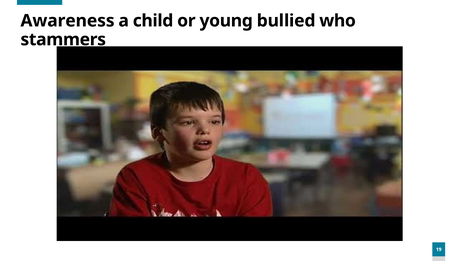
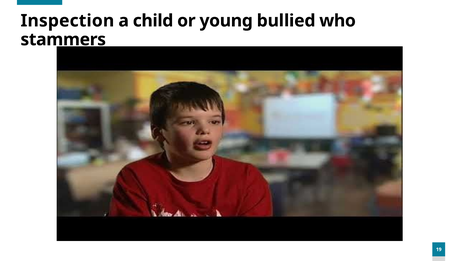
Awareness: Awareness -> Inspection (67, 21)
